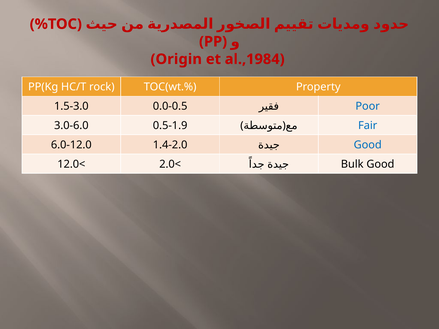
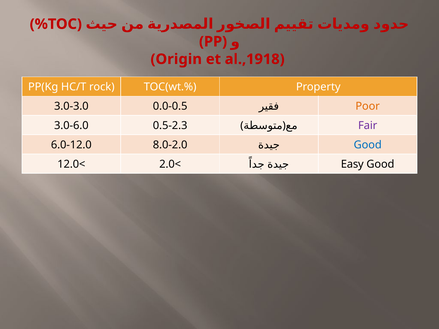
al.,1984: al.,1984 -> al.,1918 (252, 59)
1.5-3.0: 1.5-3.0 -> 3.0-3.0 (71, 106)
Poor colour: blue -> orange (368, 106)
Fair colour: blue -> purple (368, 126)
0.5-1.9: 0.5-1.9 -> 0.5-2.3 (170, 126)
1.4-2.0: 1.4-2.0 -> 8.0-2.0 (170, 145)
Bulk: Bulk -> Easy (352, 164)
